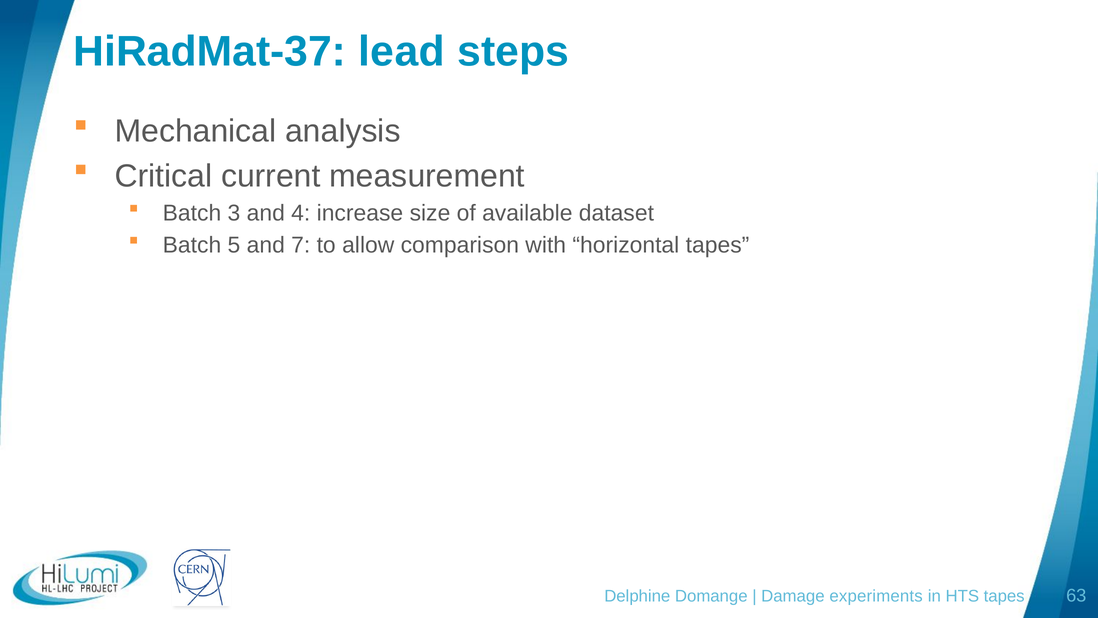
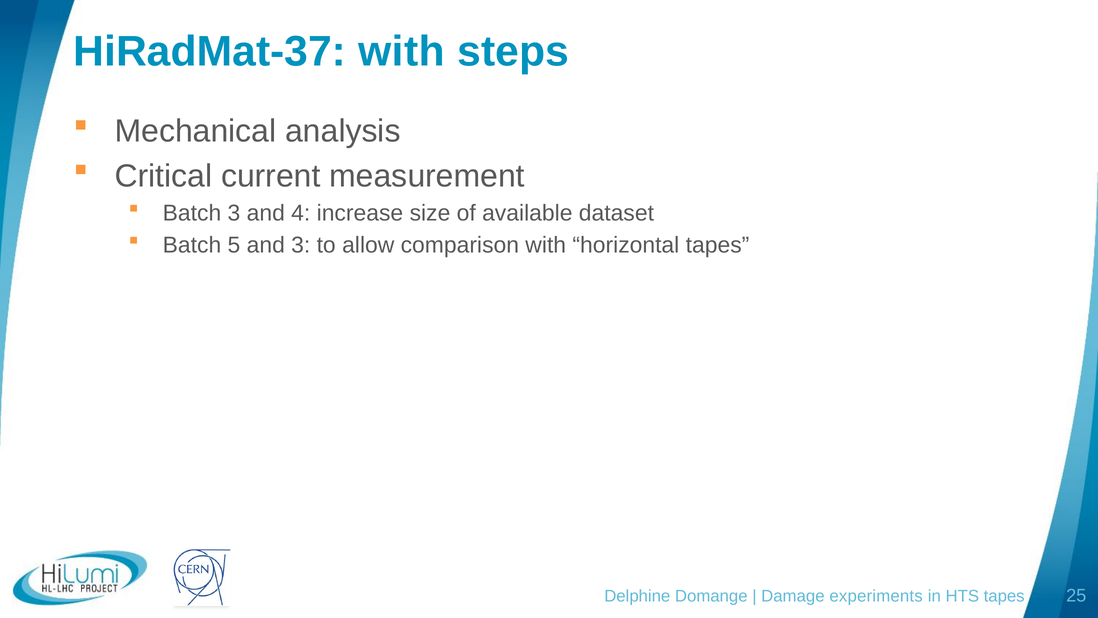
HiRadMat-37 lead: lead -> with (402, 52)
and 7: 7 -> 3 (301, 245)
63: 63 -> 25 (1076, 595)
